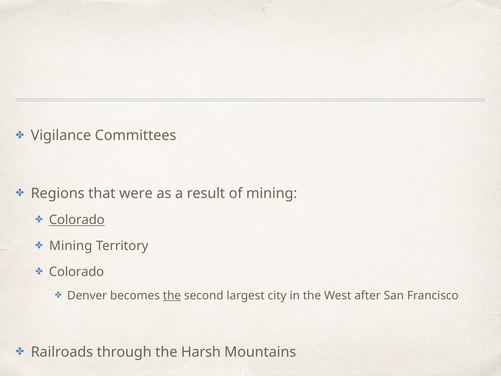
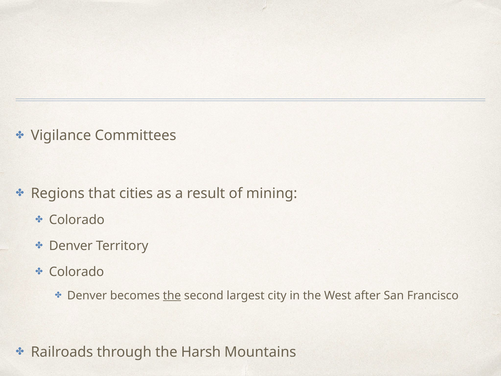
were: were -> cities (136, 193)
Colorado underline: present -> none (77, 220)
Mining: Mining -> Denver (71, 246)
